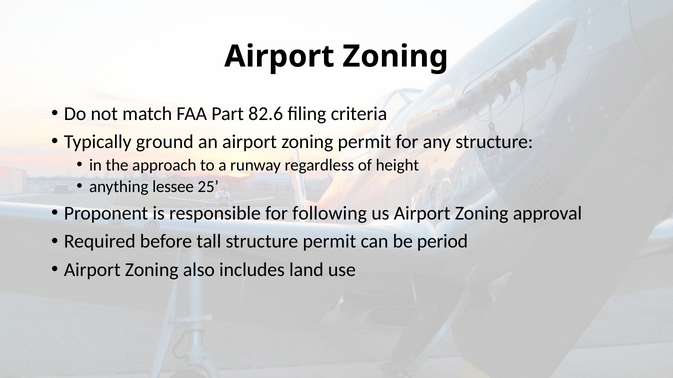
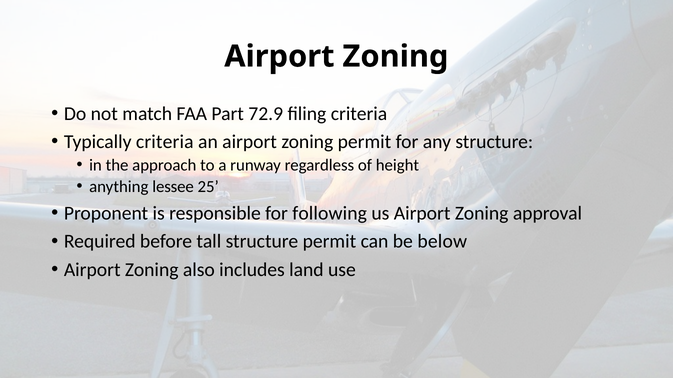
82.6: 82.6 -> 72.9 (266, 114)
Typically ground: ground -> criteria (165, 142)
period: period -> below (442, 242)
